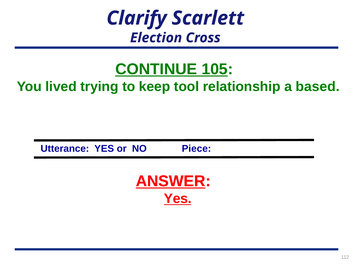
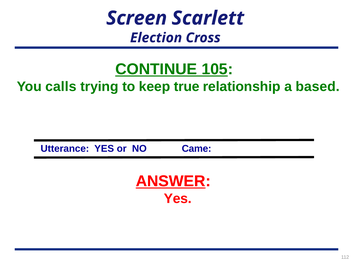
Clarify: Clarify -> Screen (137, 18)
lived: lived -> calls (61, 87)
tool: tool -> true (187, 87)
Piece: Piece -> Came (197, 149)
Yes underline: present -> none (178, 198)
